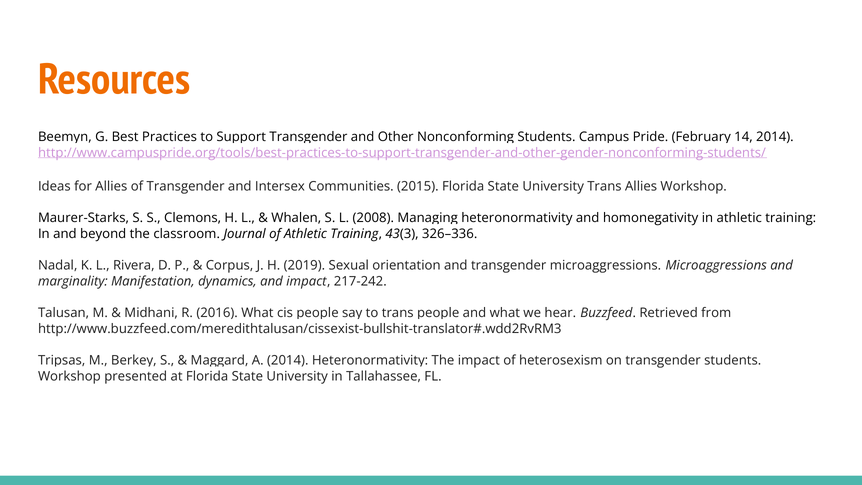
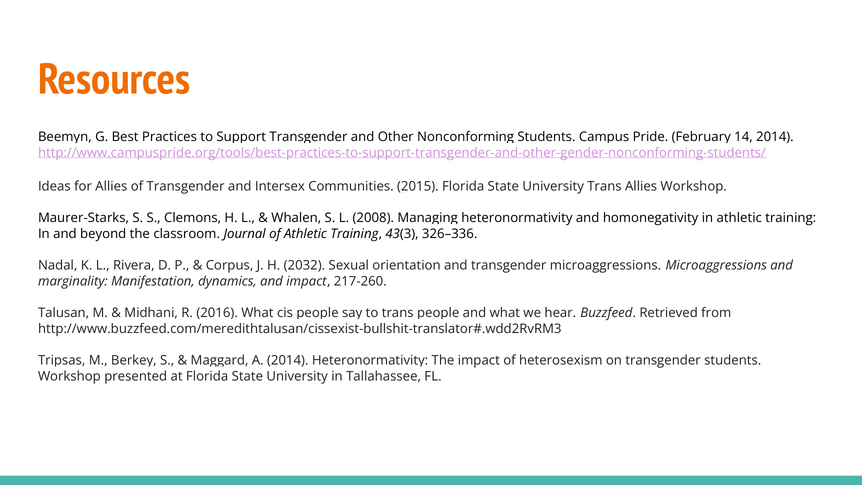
2019: 2019 -> 2032 (304, 265)
217-242: 217-242 -> 217-260 (360, 281)
